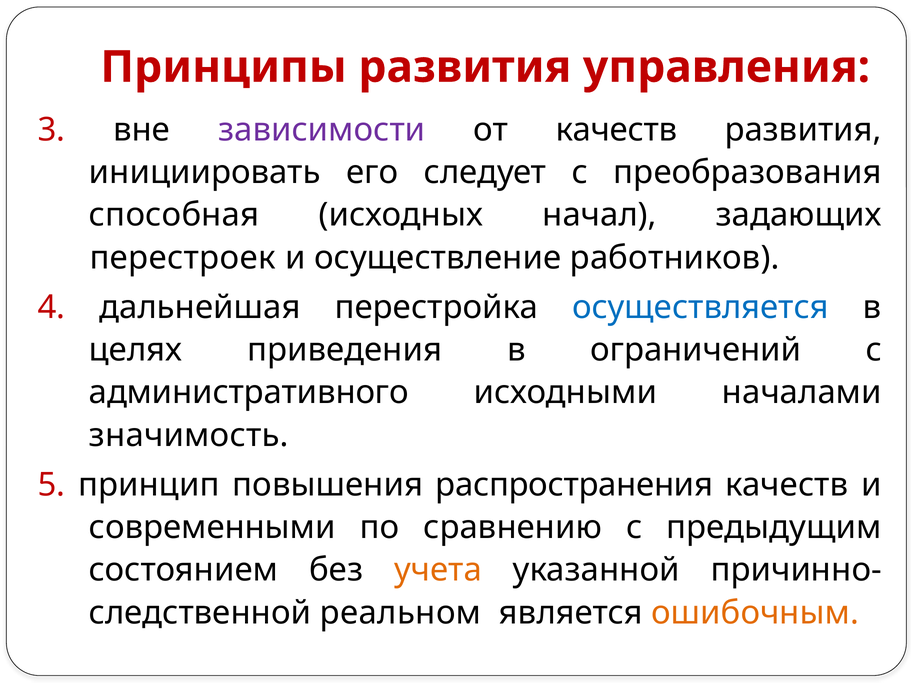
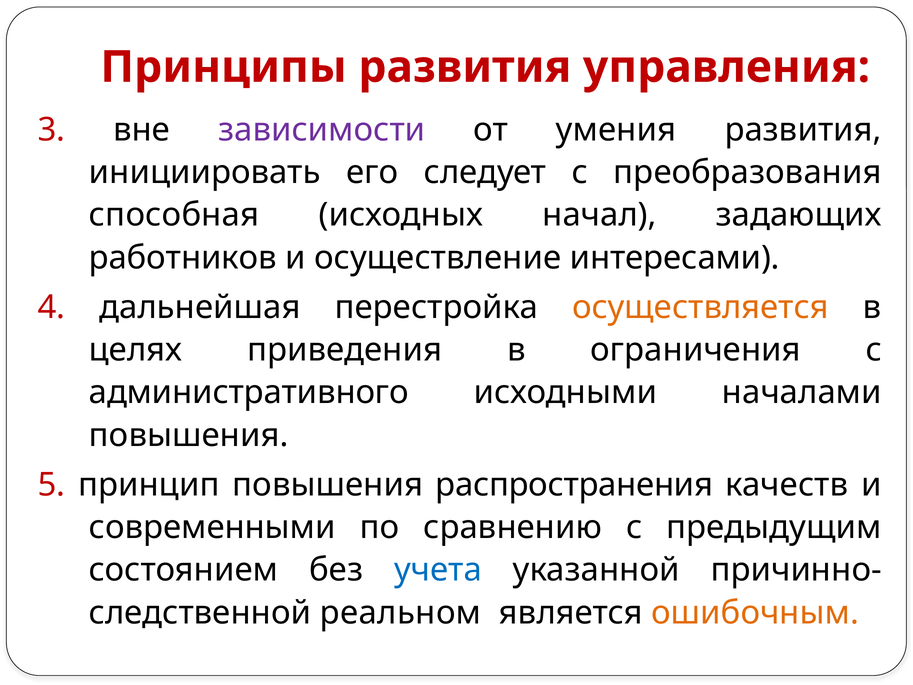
от качеств: качеств -> умения (616, 130)
перестроек: перестроек -> работников (183, 258)
работников: работников -> интересами (675, 258)
осуществляется colour: blue -> orange (700, 307)
ограничений: ограничений -> ограничения (696, 350)
значимость: значимость -> повышения (189, 435)
учета colour: orange -> blue (438, 570)
